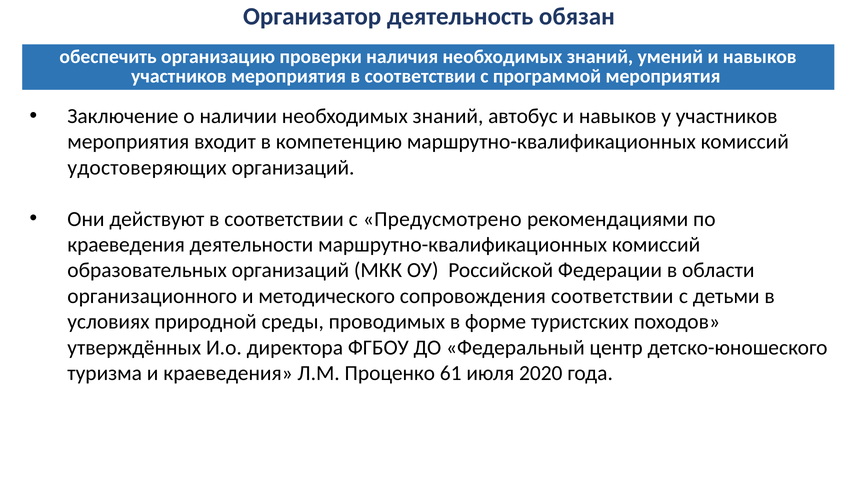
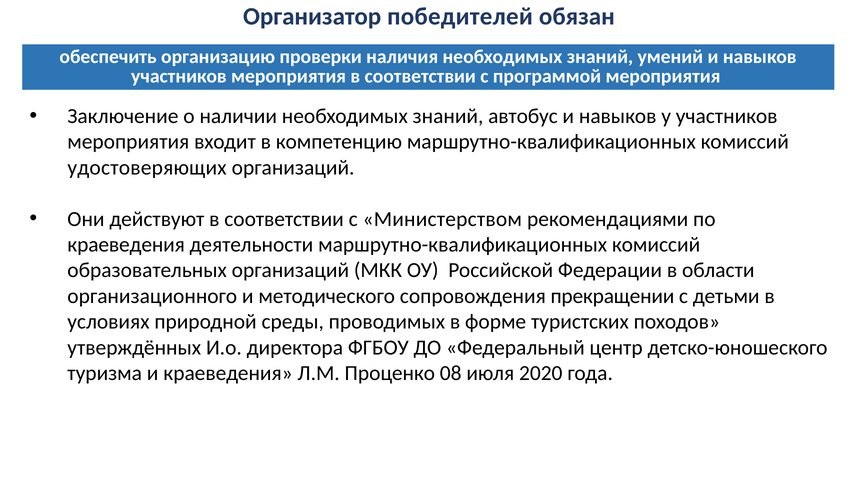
деятельность: деятельность -> победителей (460, 17)
Предусмотрено: Предусмотрено -> Министерством (442, 219)
сопровождения соответствии: соответствии -> прекращении (612, 296)
61: 61 -> 08 (451, 374)
